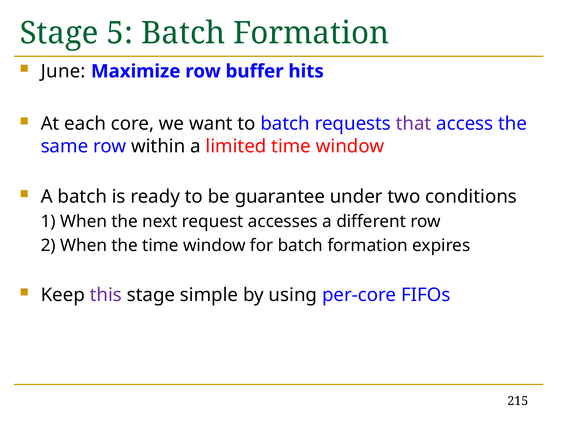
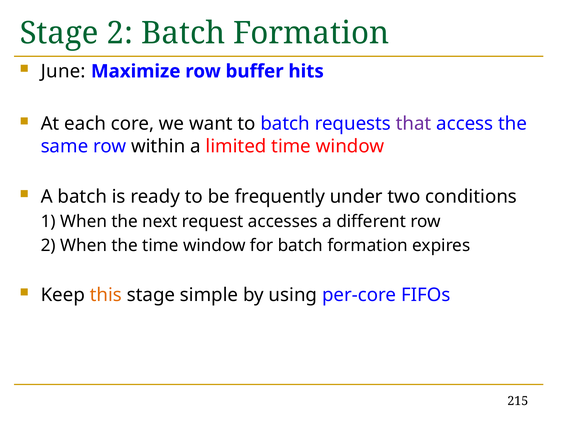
Stage 5: 5 -> 2 (120, 33)
guarantee: guarantee -> frequently (280, 196)
this colour: purple -> orange (106, 295)
